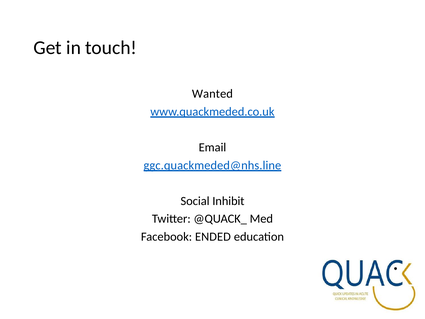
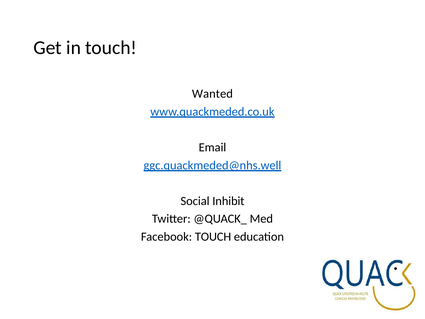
ggc.quackmeded@nhs.line: ggc.quackmeded@nhs.line -> ggc.quackmeded@nhs.well (212, 165)
Facebook ENDED: ENDED -> TOUCH (213, 236)
